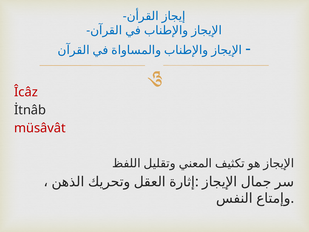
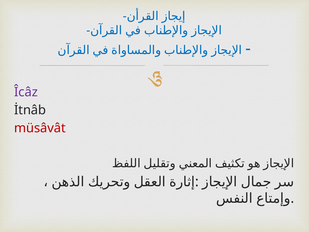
Îcâz colour: red -> purple (26, 92)
